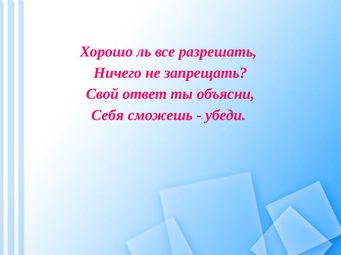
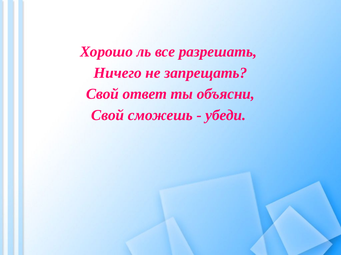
Себя: Себя -> Свой (108, 116)
